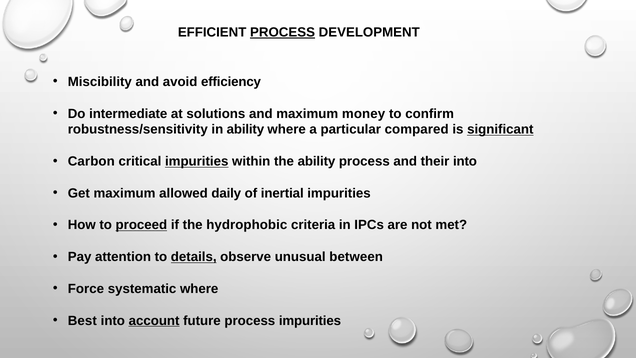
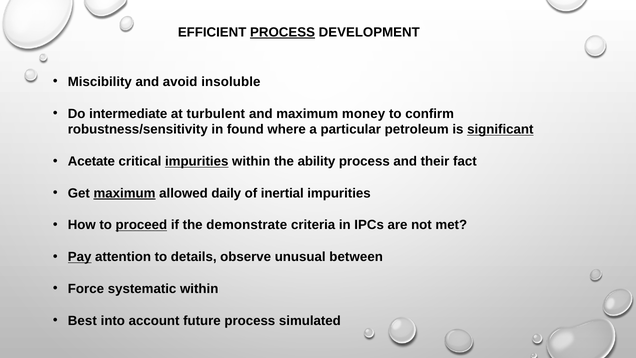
efficiency: efficiency -> insoluble (231, 82)
solutions: solutions -> turbulent (216, 114)
in ability: ability -> found (245, 130)
compared: compared -> petroleum (417, 130)
Carbon: Carbon -> Acetate (91, 161)
their into: into -> fact (465, 161)
maximum underline: none -> present (124, 193)
hydrophobic: hydrophobic -> demonstrate (247, 225)
Pay underline: none -> present (80, 257)
details underline: present -> none (194, 257)
systematic where: where -> within (199, 289)
account underline: present -> none (154, 320)
process impurities: impurities -> simulated (310, 320)
